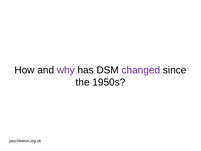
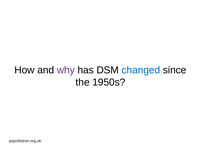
changed colour: purple -> blue (141, 70)
